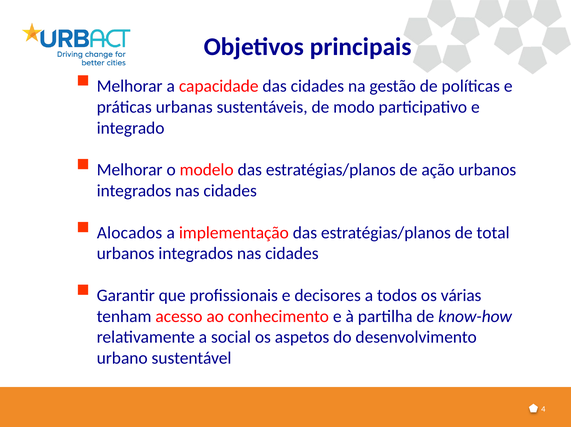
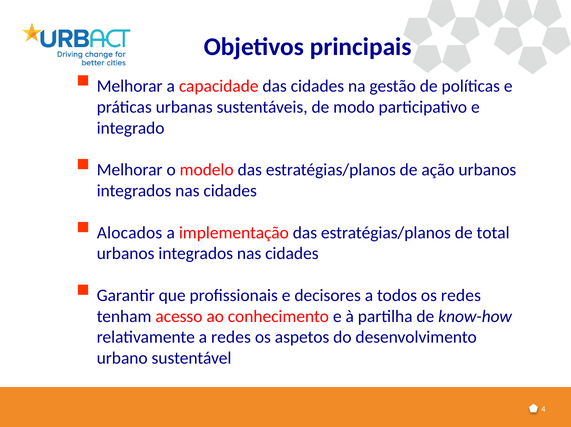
os várias: várias -> redes (461, 295)
a social: social -> redes (231, 337)
